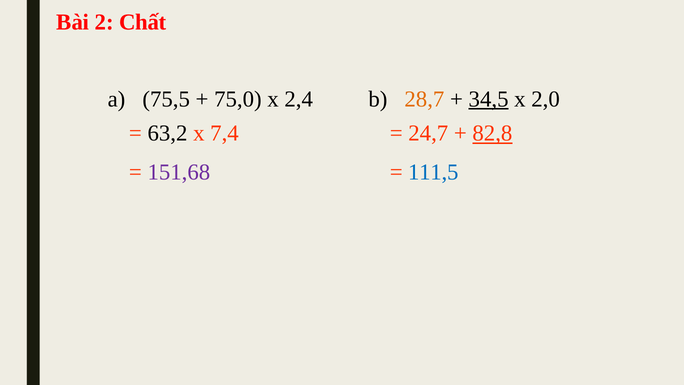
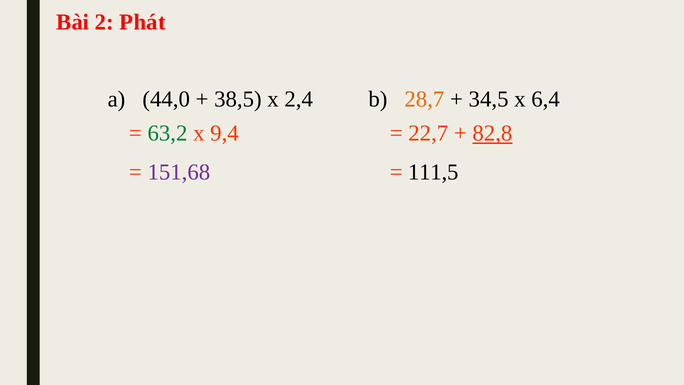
Chất: Chất -> Phát (143, 22)
75,5: 75,5 -> 44,0 (166, 99)
75,0: 75,0 -> 38,5 (238, 99)
34,5 underline: present -> none (489, 99)
2,0: 2,0 -> 6,4 (546, 99)
63,2 colour: black -> green (167, 133)
7,4: 7,4 -> 9,4 (224, 133)
24,7: 24,7 -> 22,7 (428, 133)
111,5 colour: blue -> black (433, 172)
